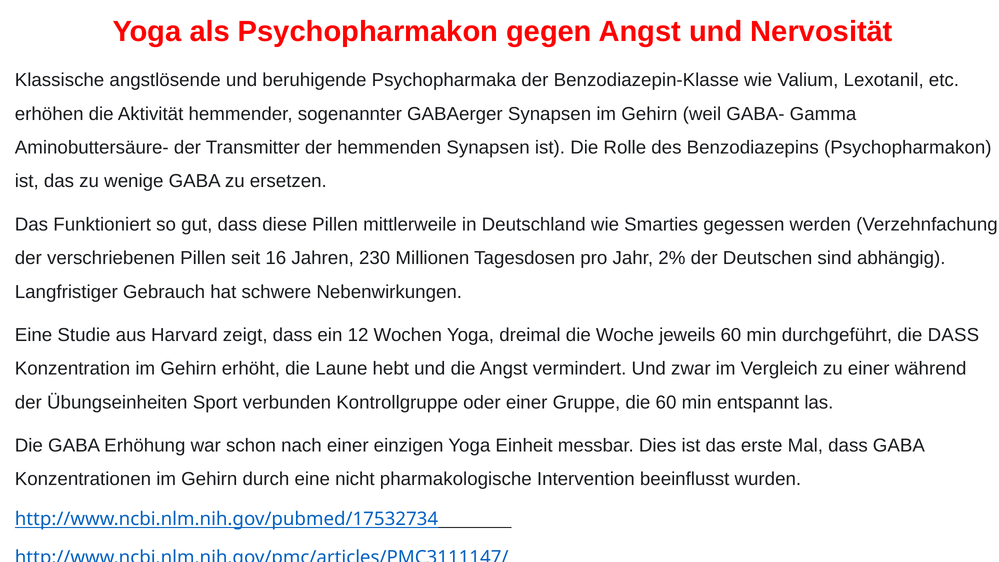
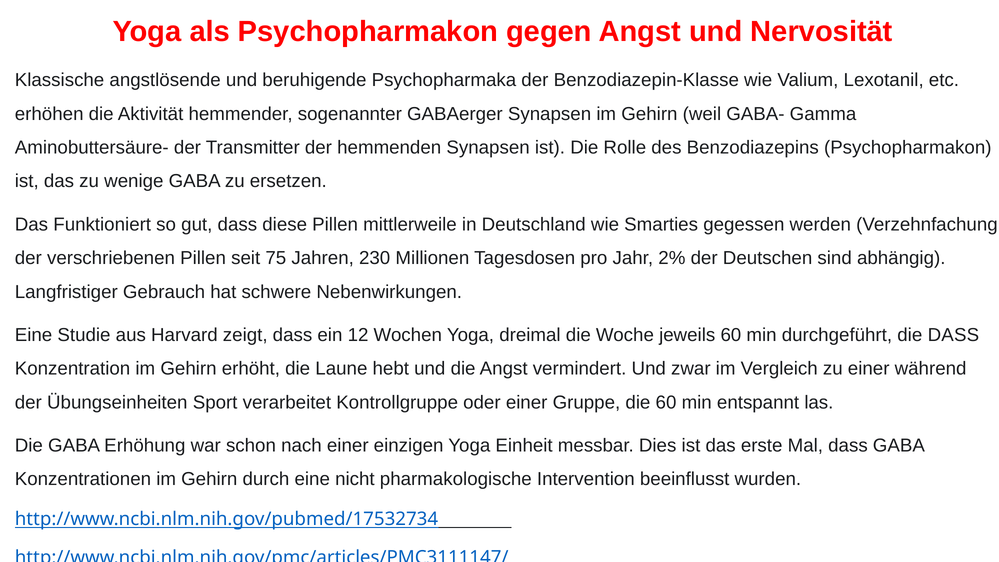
16: 16 -> 75 (276, 258)
verbunden: verbunden -> verarbeitet (287, 402)
